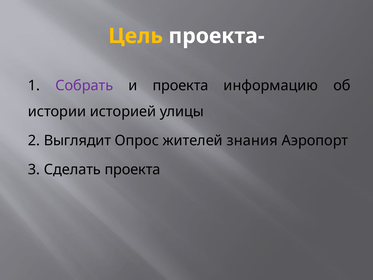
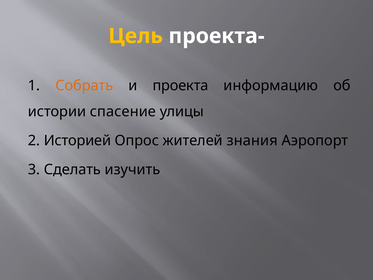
Собрать colour: purple -> orange (84, 85)
историей: историей -> спасение (123, 112)
Выглядит: Выглядит -> Историей (77, 140)
Сделать проекта: проекта -> изучить (132, 169)
